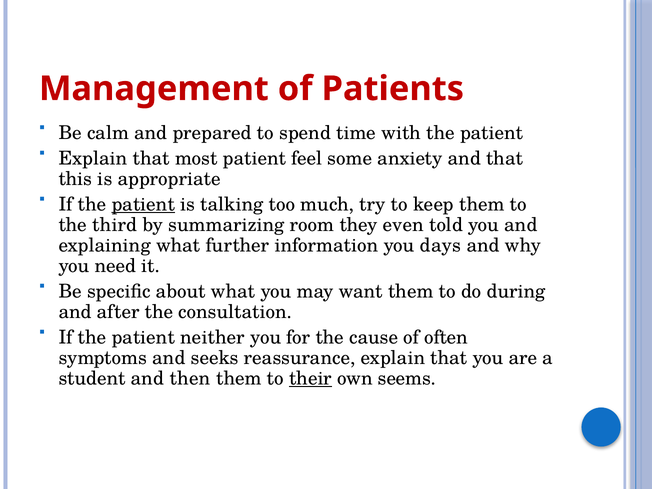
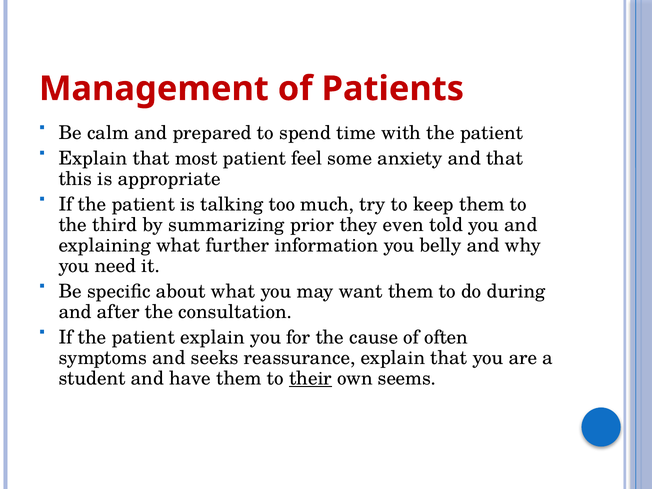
patient underline: present -> none (143, 204)
room: room -> prior (312, 225)
days: days -> belly (441, 245)
patient neither: neither -> explain (213, 337)
then: then -> have (190, 378)
